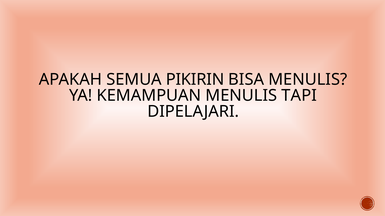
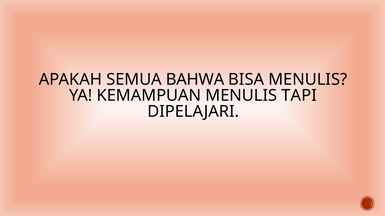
PIKIRIN: PIKIRIN -> BAHWA (195, 80)
